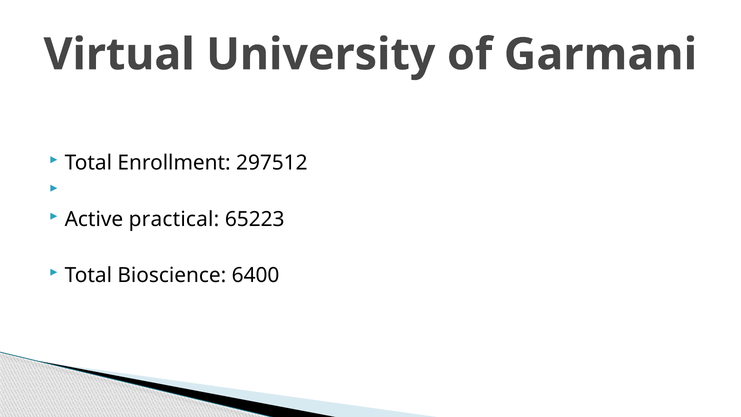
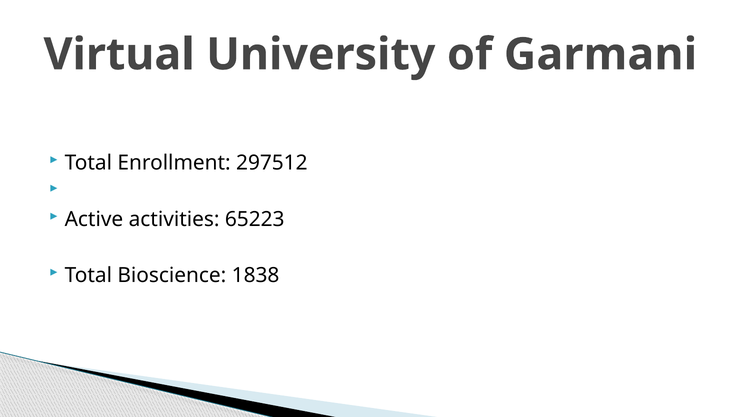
practical: practical -> activities (174, 219)
6400: 6400 -> 1838 (256, 275)
